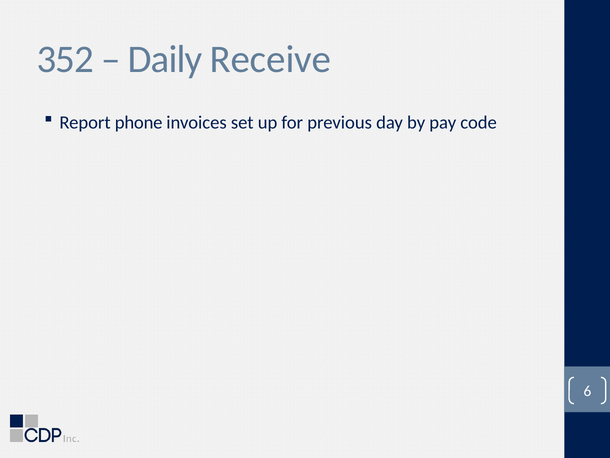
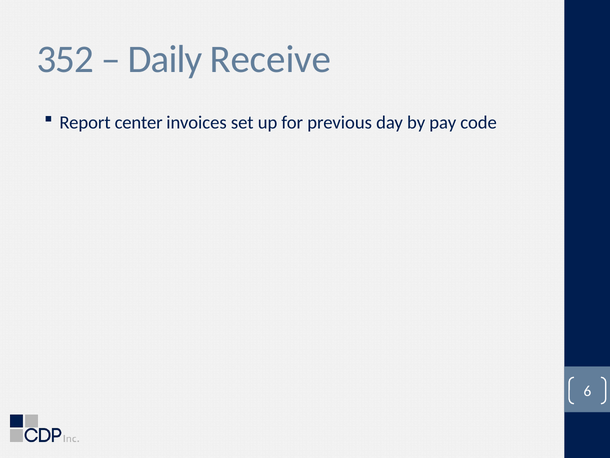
phone: phone -> center (139, 122)
